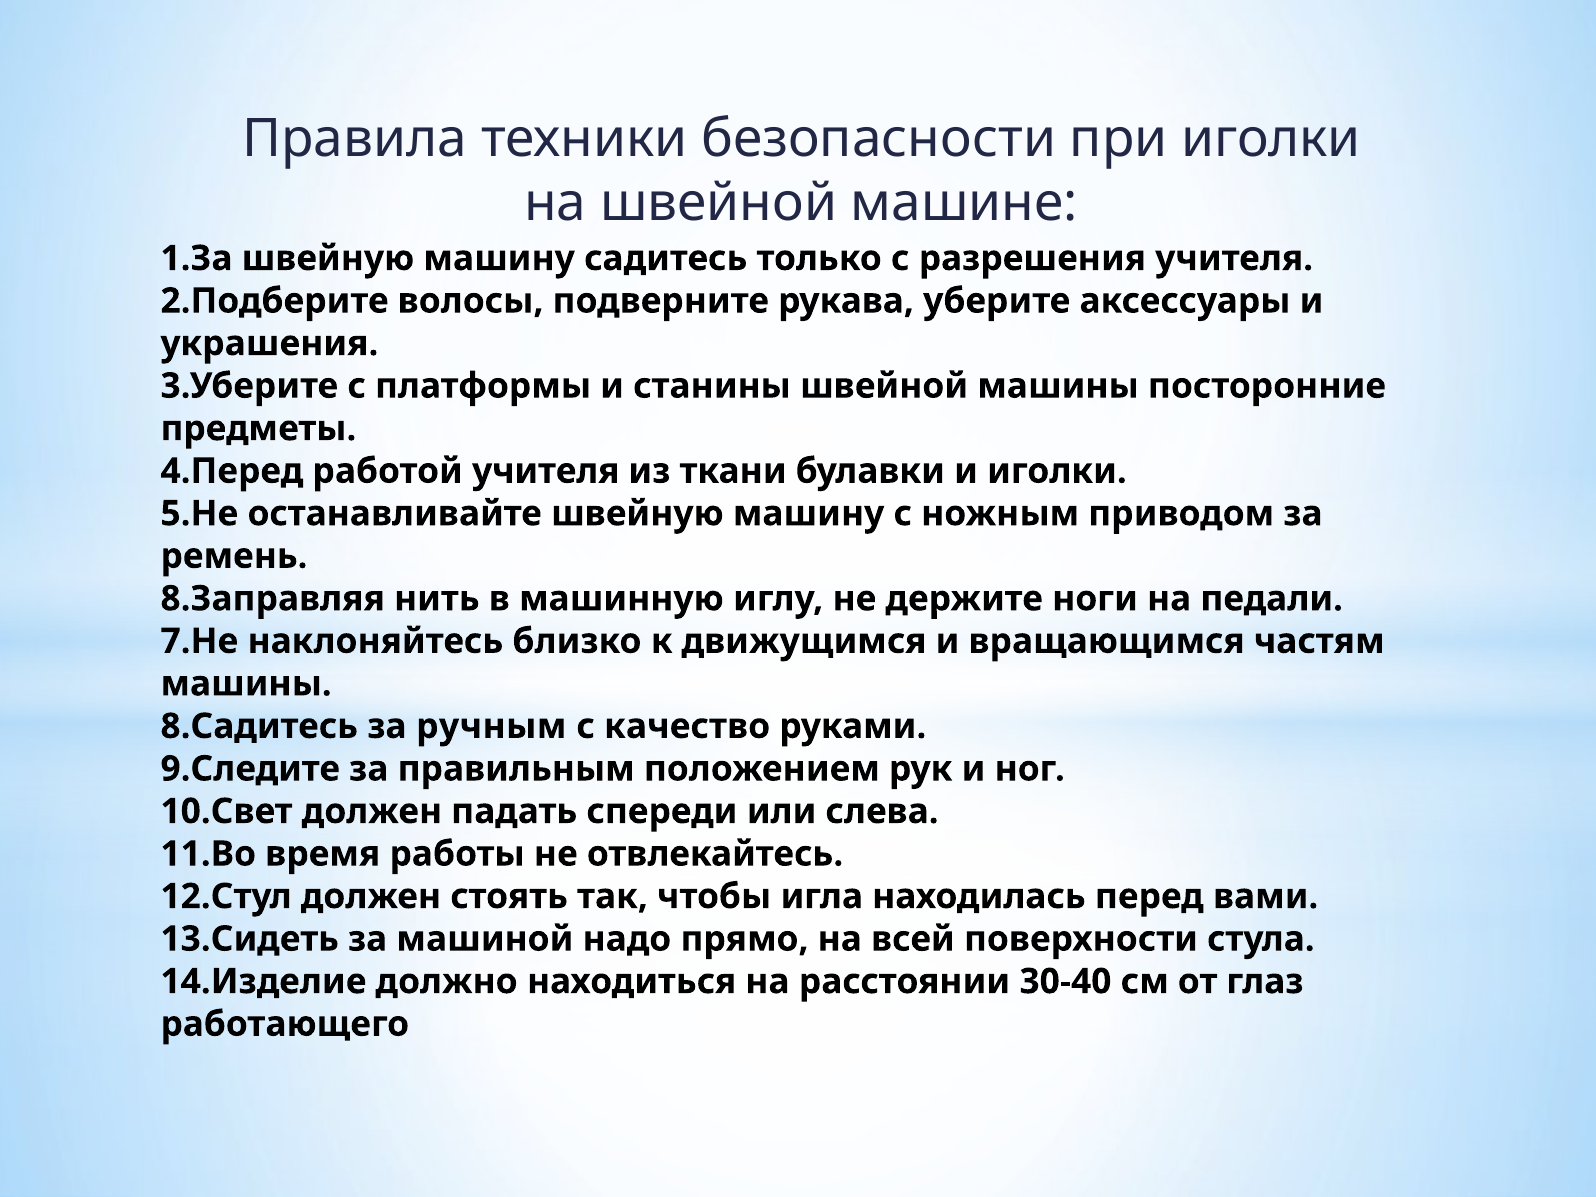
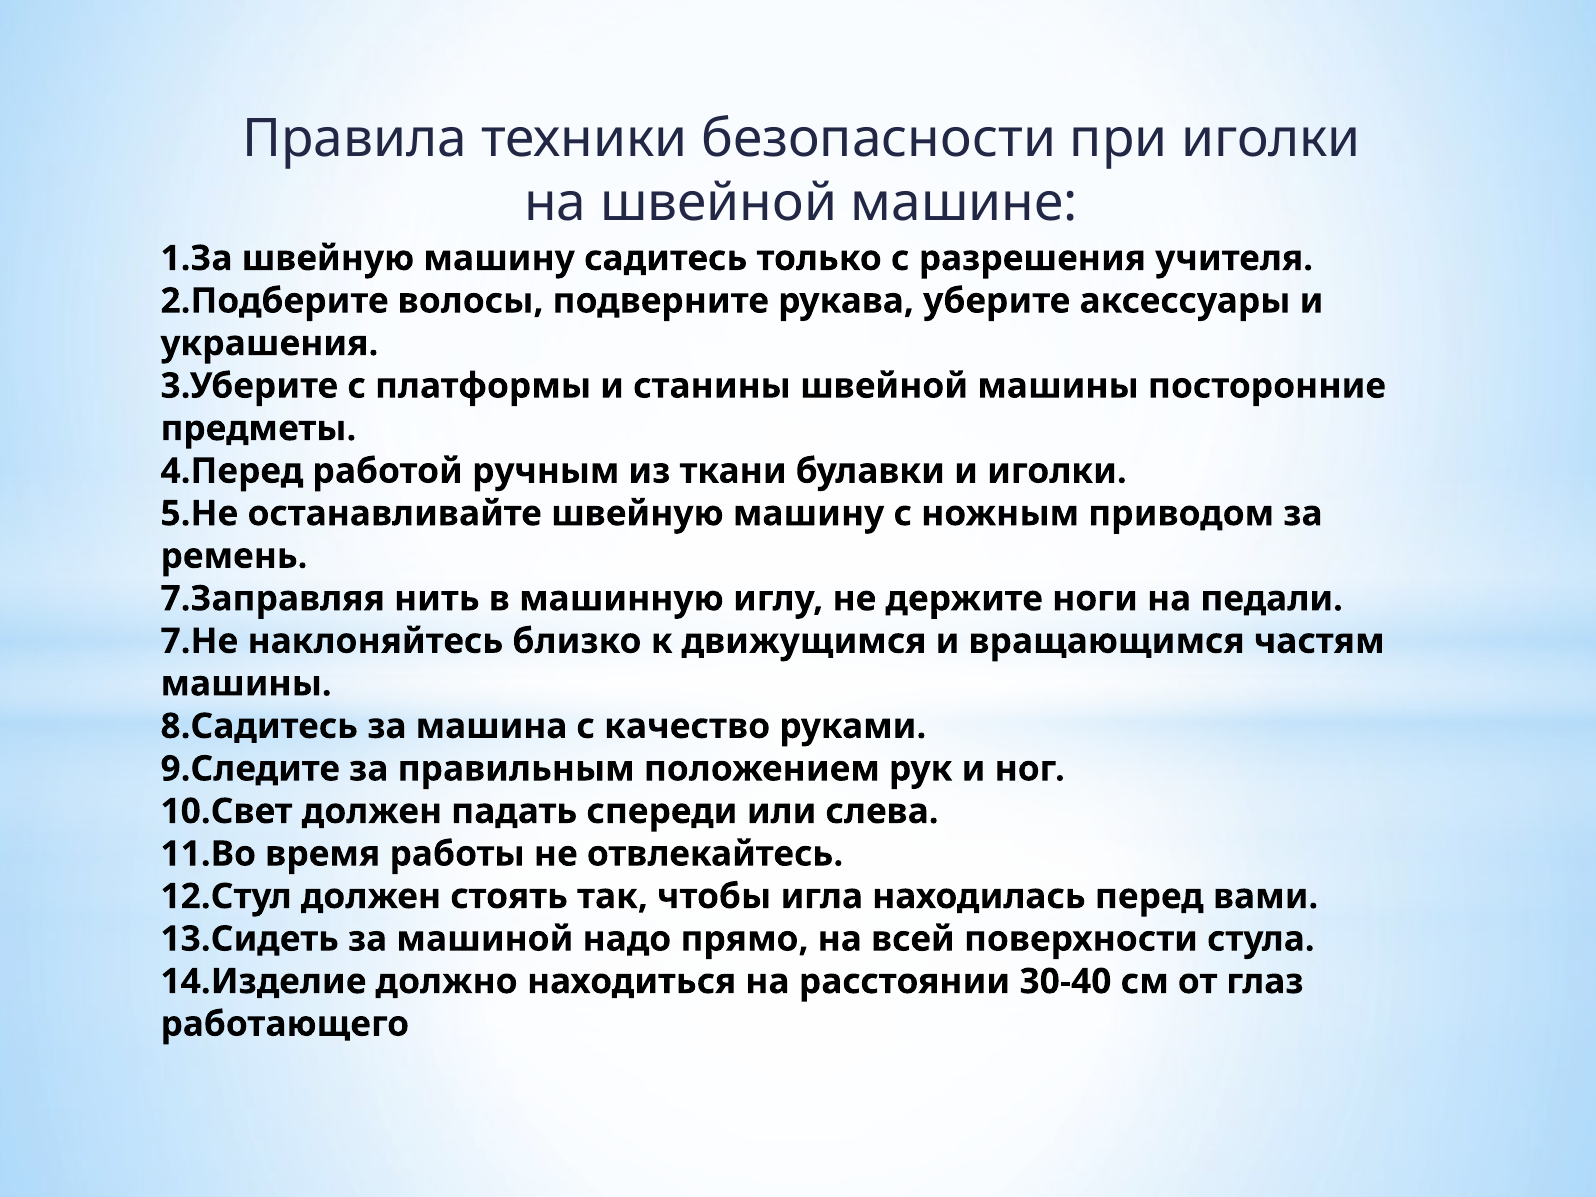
работой учителя: учителя -> ручным (546, 471)
8.Заправляя: 8.Заправляя -> 7.Заправляя (273, 599)
ручным: ручным -> машина (492, 726)
